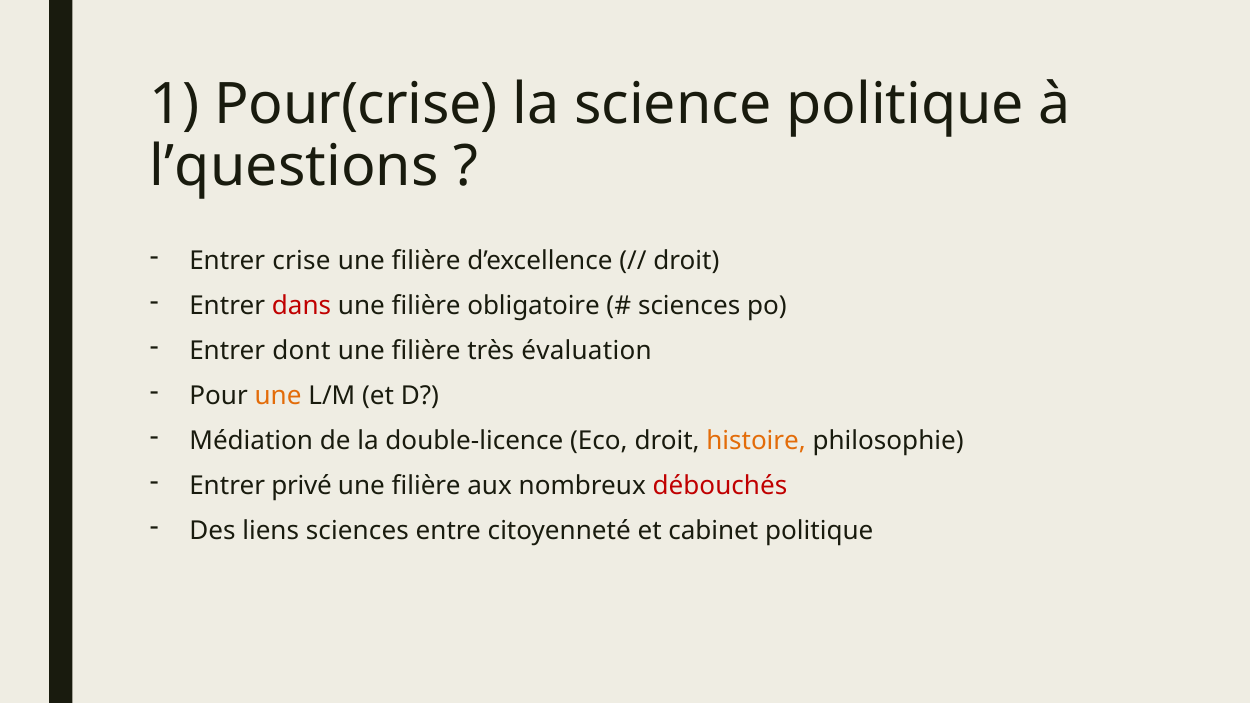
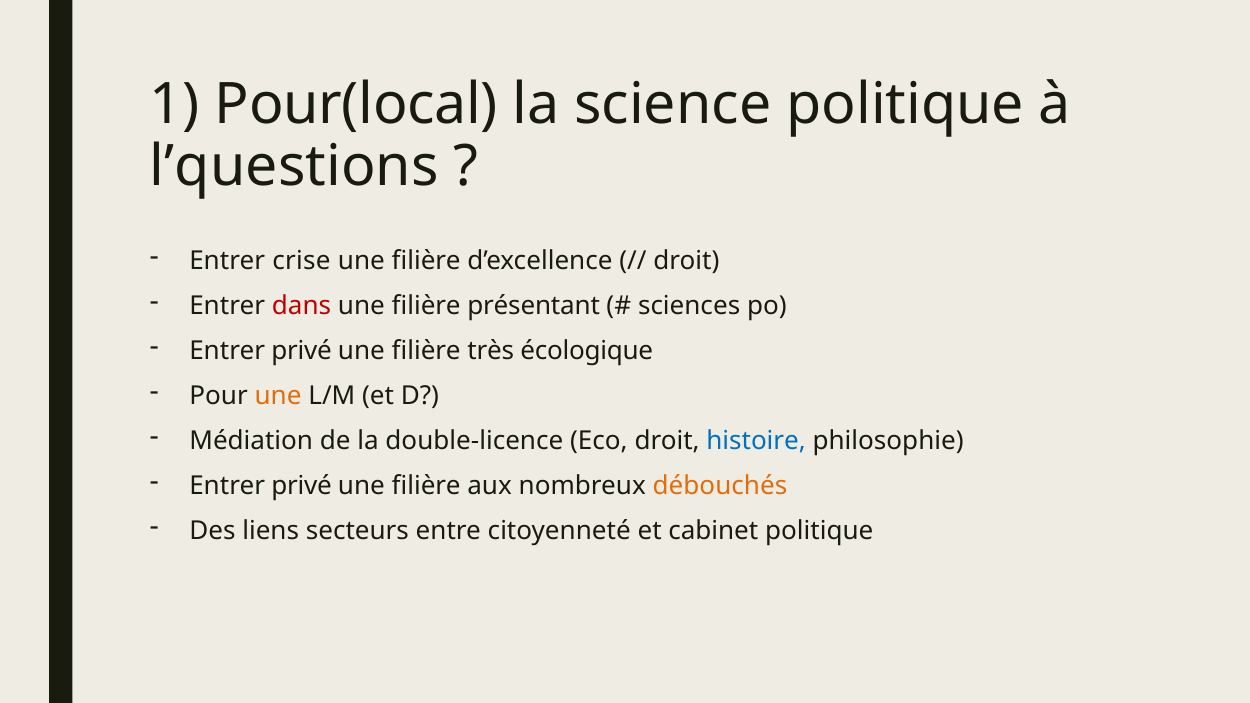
Pour(crise: Pour(crise -> Pour(local (356, 105)
obligatoire: obligatoire -> présentant (534, 306)
dont: dont -> privé (302, 351)
évaluation: évaluation -> écologique (587, 351)
histoire colour: orange -> blue (756, 441)
débouchés colour: red -> orange (720, 486)
liens sciences: sciences -> secteurs (357, 531)
